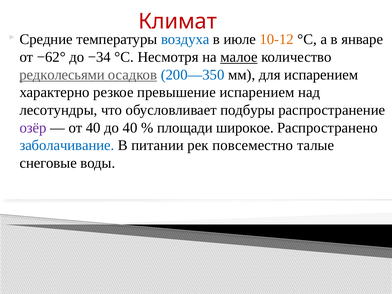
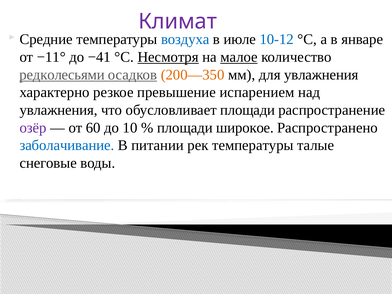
Климат colour: red -> purple (178, 21)
10-12 colour: orange -> blue (277, 39)
−62°: −62° -> −11° (51, 57)
−34: −34 -> −41 (99, 57)
Несмотря underline: none -> present (168, 57)
200—350 colour: blue -> orange (193, 75)
для испарением: испарением -> увлажнения (321, 75)
лесотундры: лесотундры -> увлажнения (59, 110)
обусловливает подбуры: подбуры -> площади (248, 110)
от 40: 40 -> 60 (93, 128)
до 40: 40 -> 10 (130, 128)
рек повсеместно: повсеместно -> температуры (253, 145)
